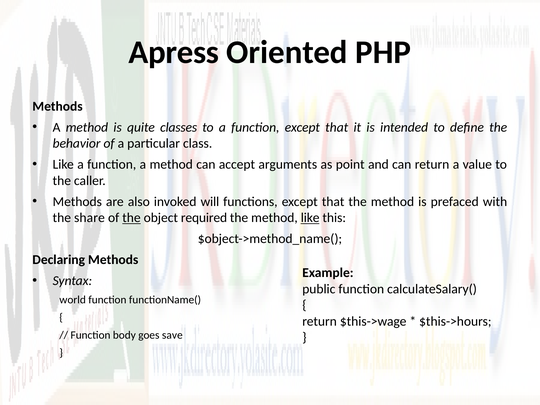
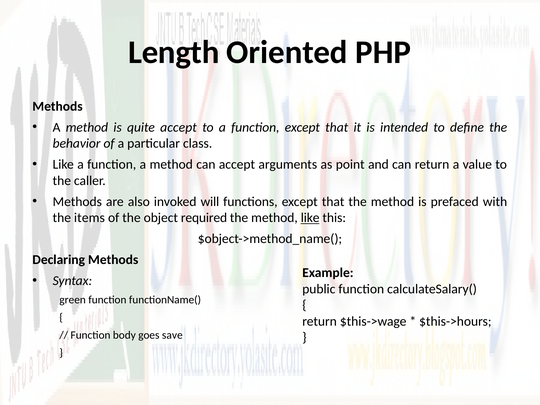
Apress: Apress -> Length (174, 52)
quite classes: classes -> accept (179, 127)
share: share -> items (89, 218)
the underline: present -> none (131, 218)
world: world -> green (73, 300)
